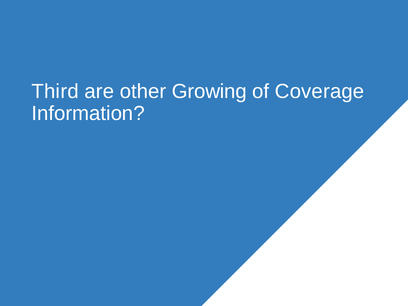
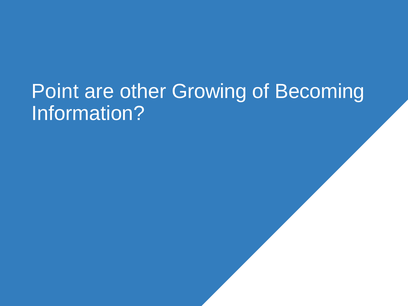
Third: Third -> Point (55, 91)
Coverage: Coverage -> Becoming (320, 91)
